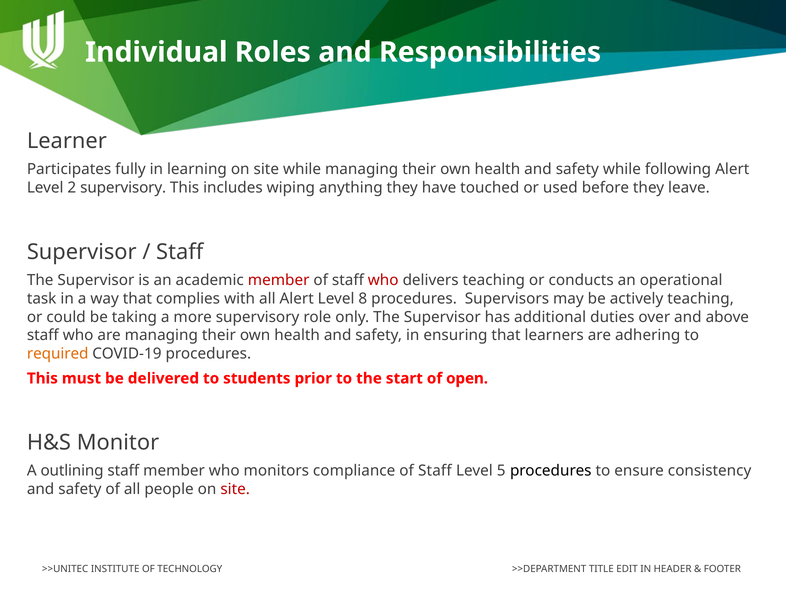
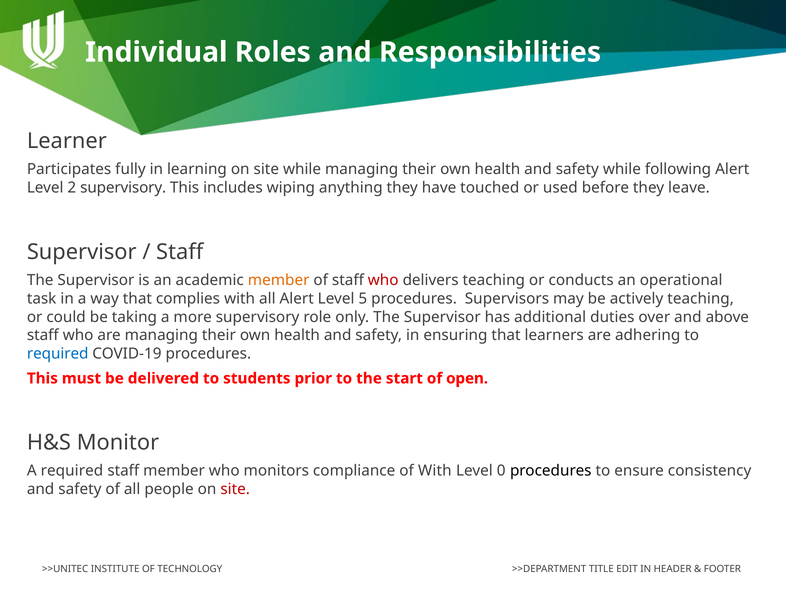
member colour: red -> orange (279, 280)
8: 8 -> 5 (363, 298)
required colour: orange -> blue (58, 353)
A outlining: outlining -> required (72, 470)
compliance of Staff: Staff -> With (435, 470)
5: 5 -> 0 (501, 470)
